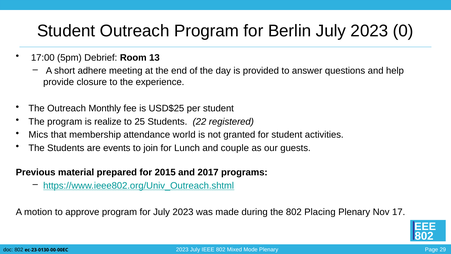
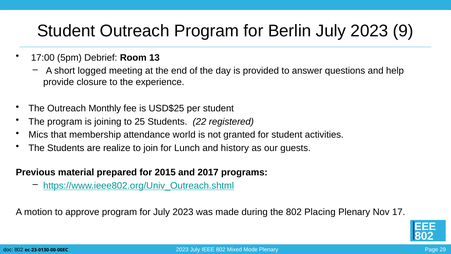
0: 0 -> 9 (403, 31)
adhere: adhere -> logged (92, 71)
realize: realize -> joining (108, 122)
events: events -> realize (117, 148)
couple: couple -> history (235, 148)
